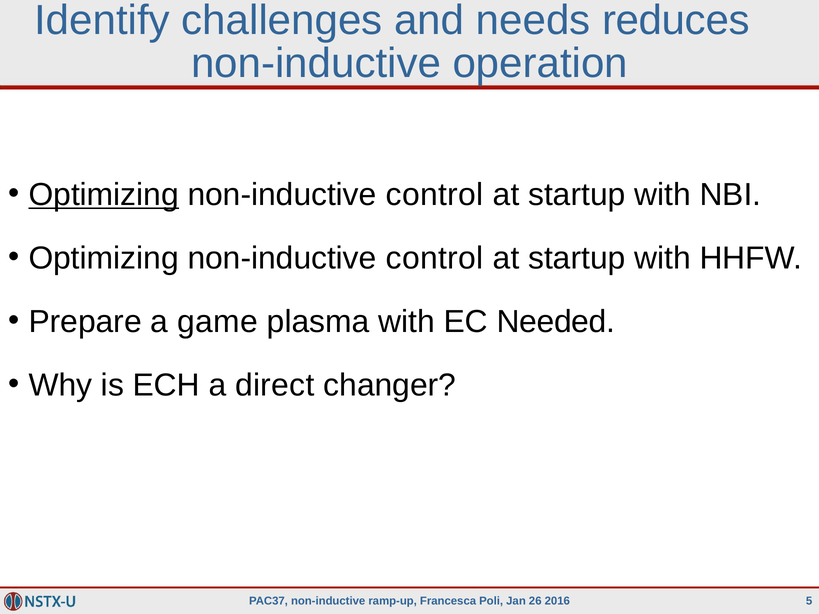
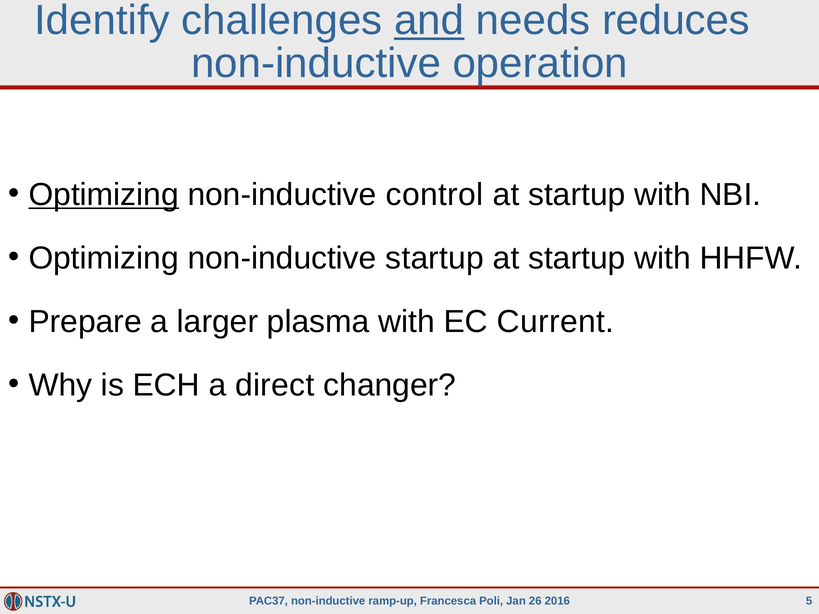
and underline: none -> present (429, 21)
control: control -> startup (435, 258)
game: game -> larger (218, 322)
Needed: Needed -> Current (556, 322)
